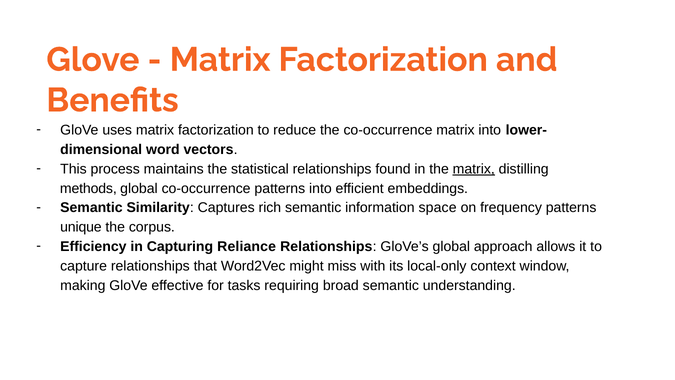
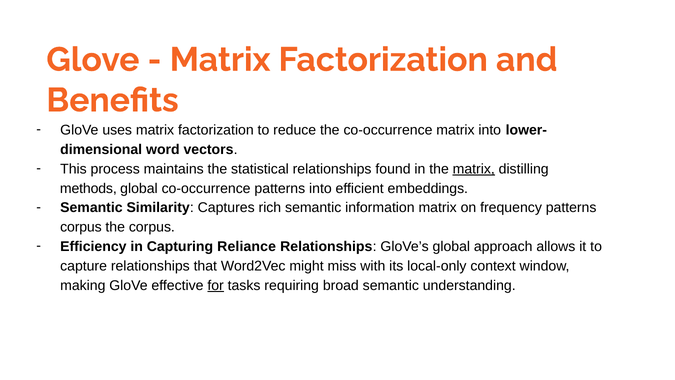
information space: space -> matrix (438, 208)
unique: unique -> corpus (81, 227)
for underline: none -> present (216, 285)
